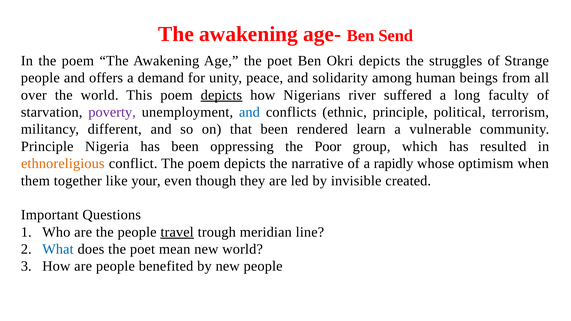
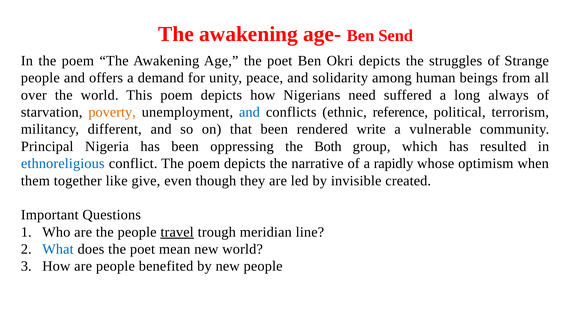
depicts underline: present -> none (221, 95)
river: river -> need (362, 95)
faculty: faculty -> always (509, 95)
poverty colour: purple -> orange (112, 112)
ethnic principle: principle -> reference (400, 112)
learn: learn -> write (371, 129)
Principle: Principle -> Principal (47, 146)
Poor: Poor -> Both (328, 146)
ethnoreligious colour: orange -> blue (63, 164)
your: your -> give (146, 181)
